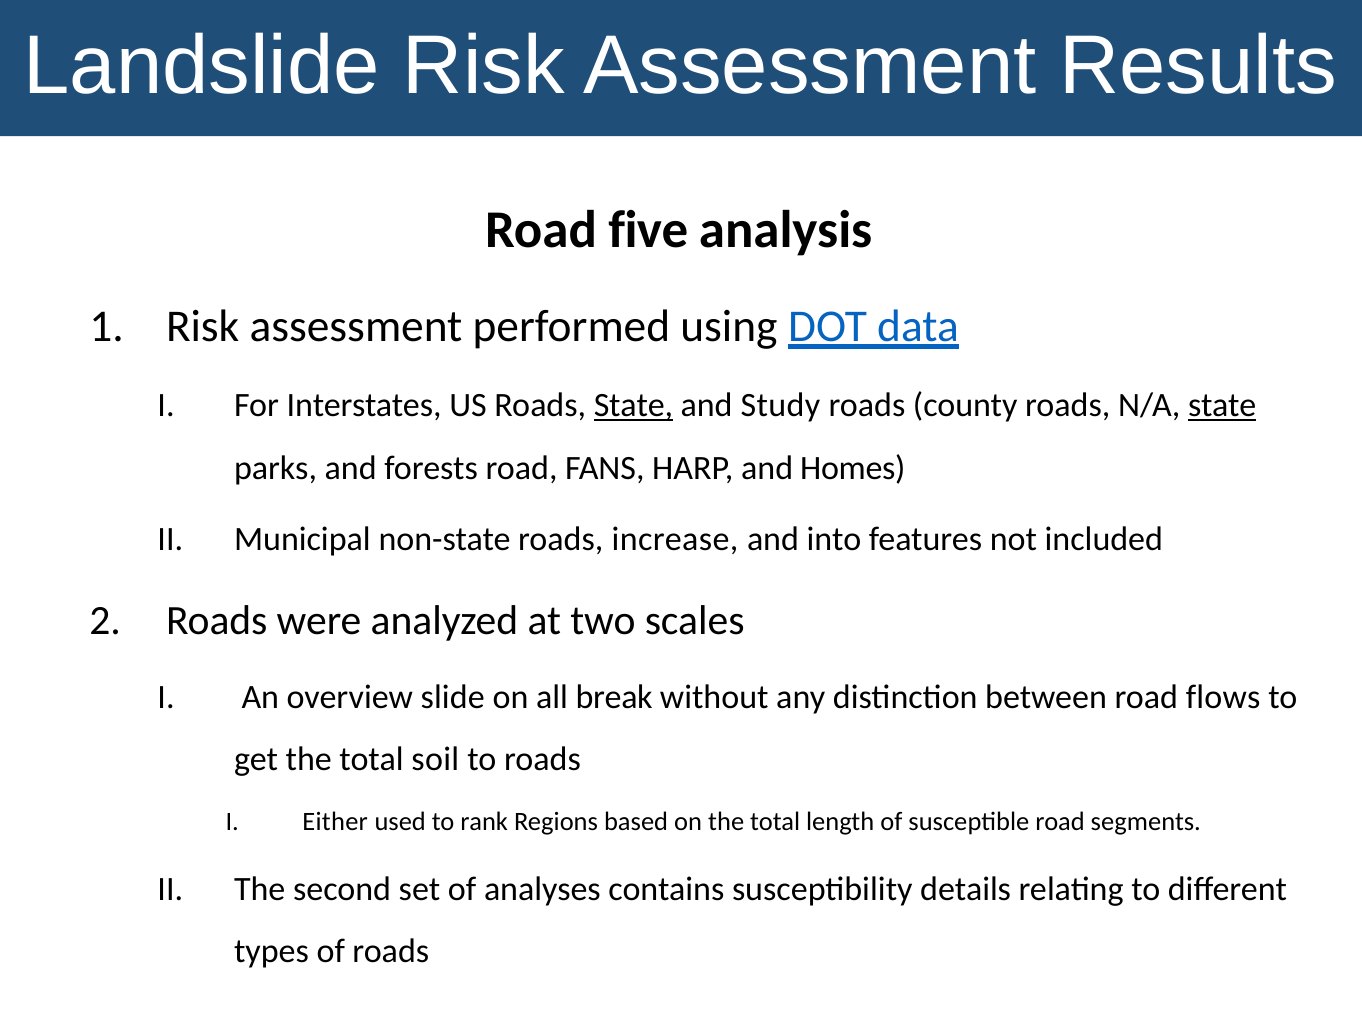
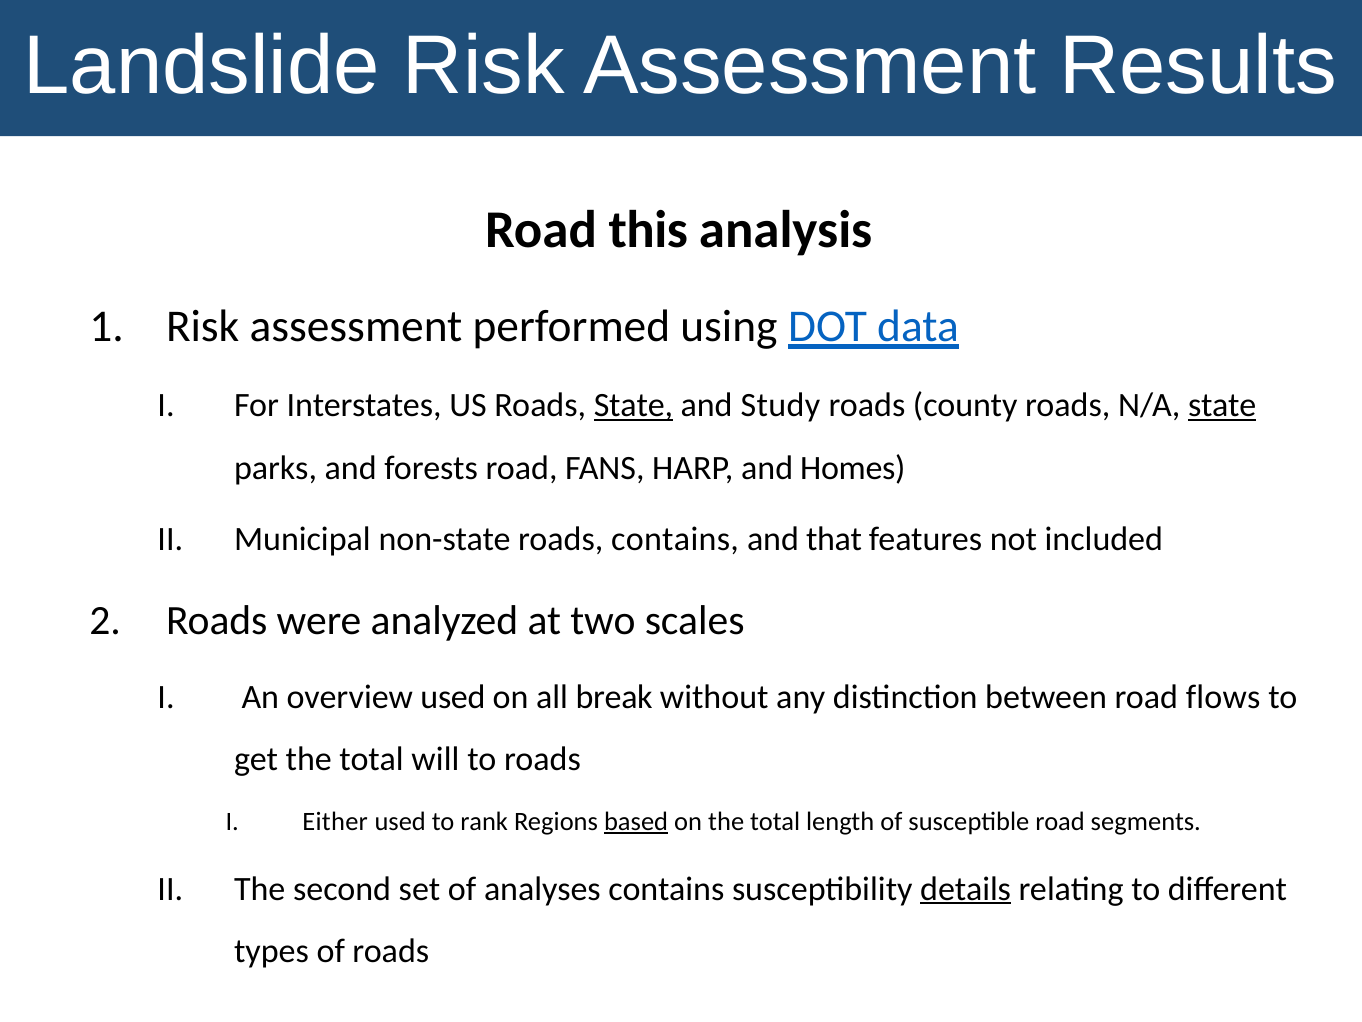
five: five -> this (648, 230)
roads increase: increase -> contains (675, 539)
into: into -> that (834, 539)
overview slide: slide -> used (453, 697)
soil: soil -> will (435, 759)
based underline: none -> present (636, 821)
details underline: none -> present (966, 888)
